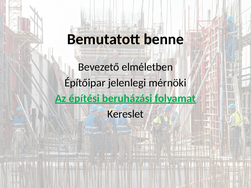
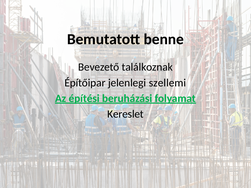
elméletben: elméletben -> találkoznak (147, 67)
mérnöki: mérnöki -> szellemi (168, 83)
